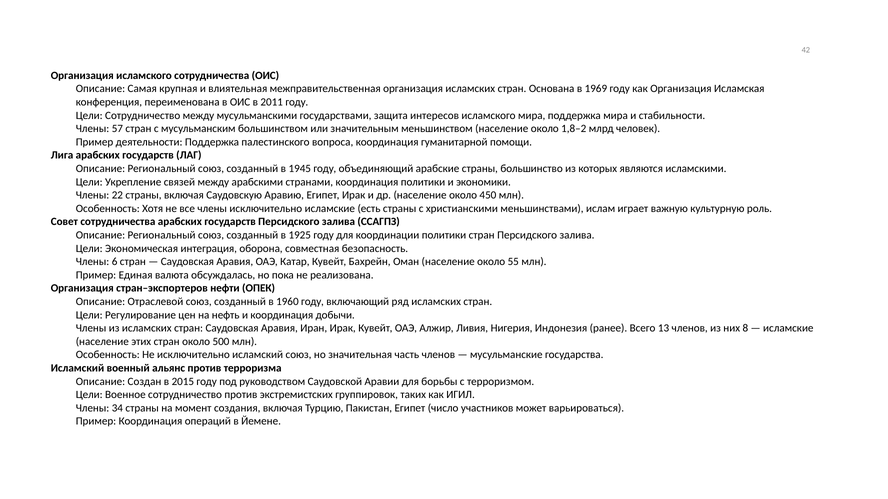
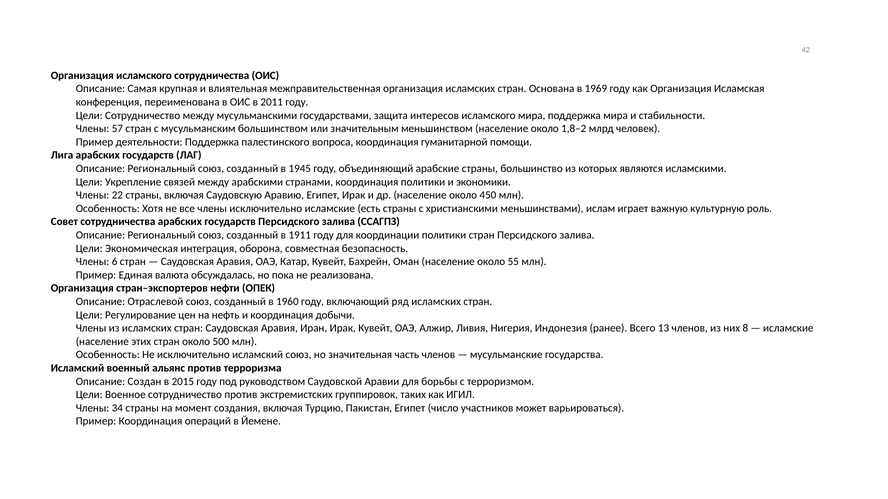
1925: 1925 -> 1911 (300, 235)
